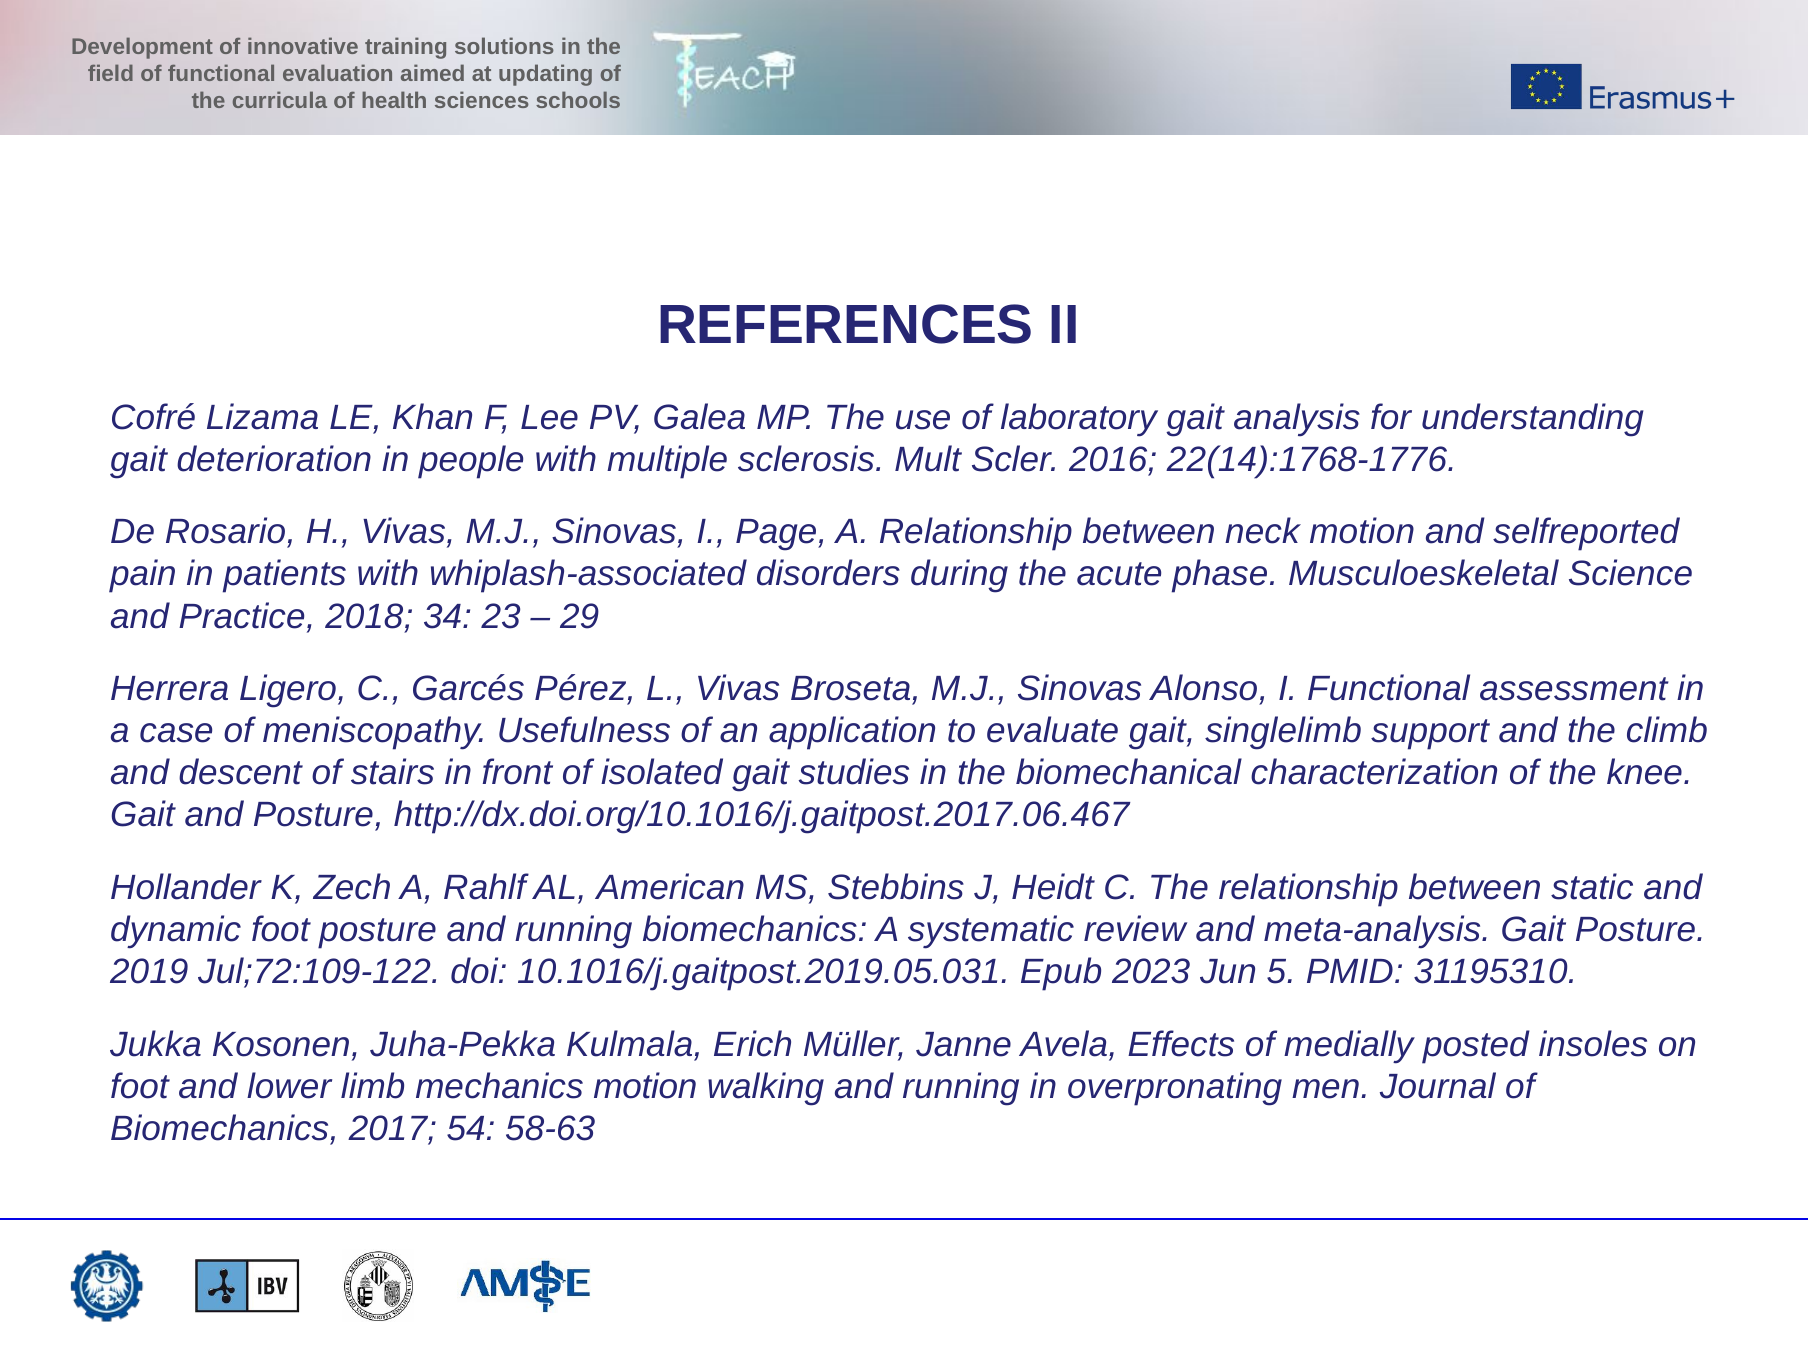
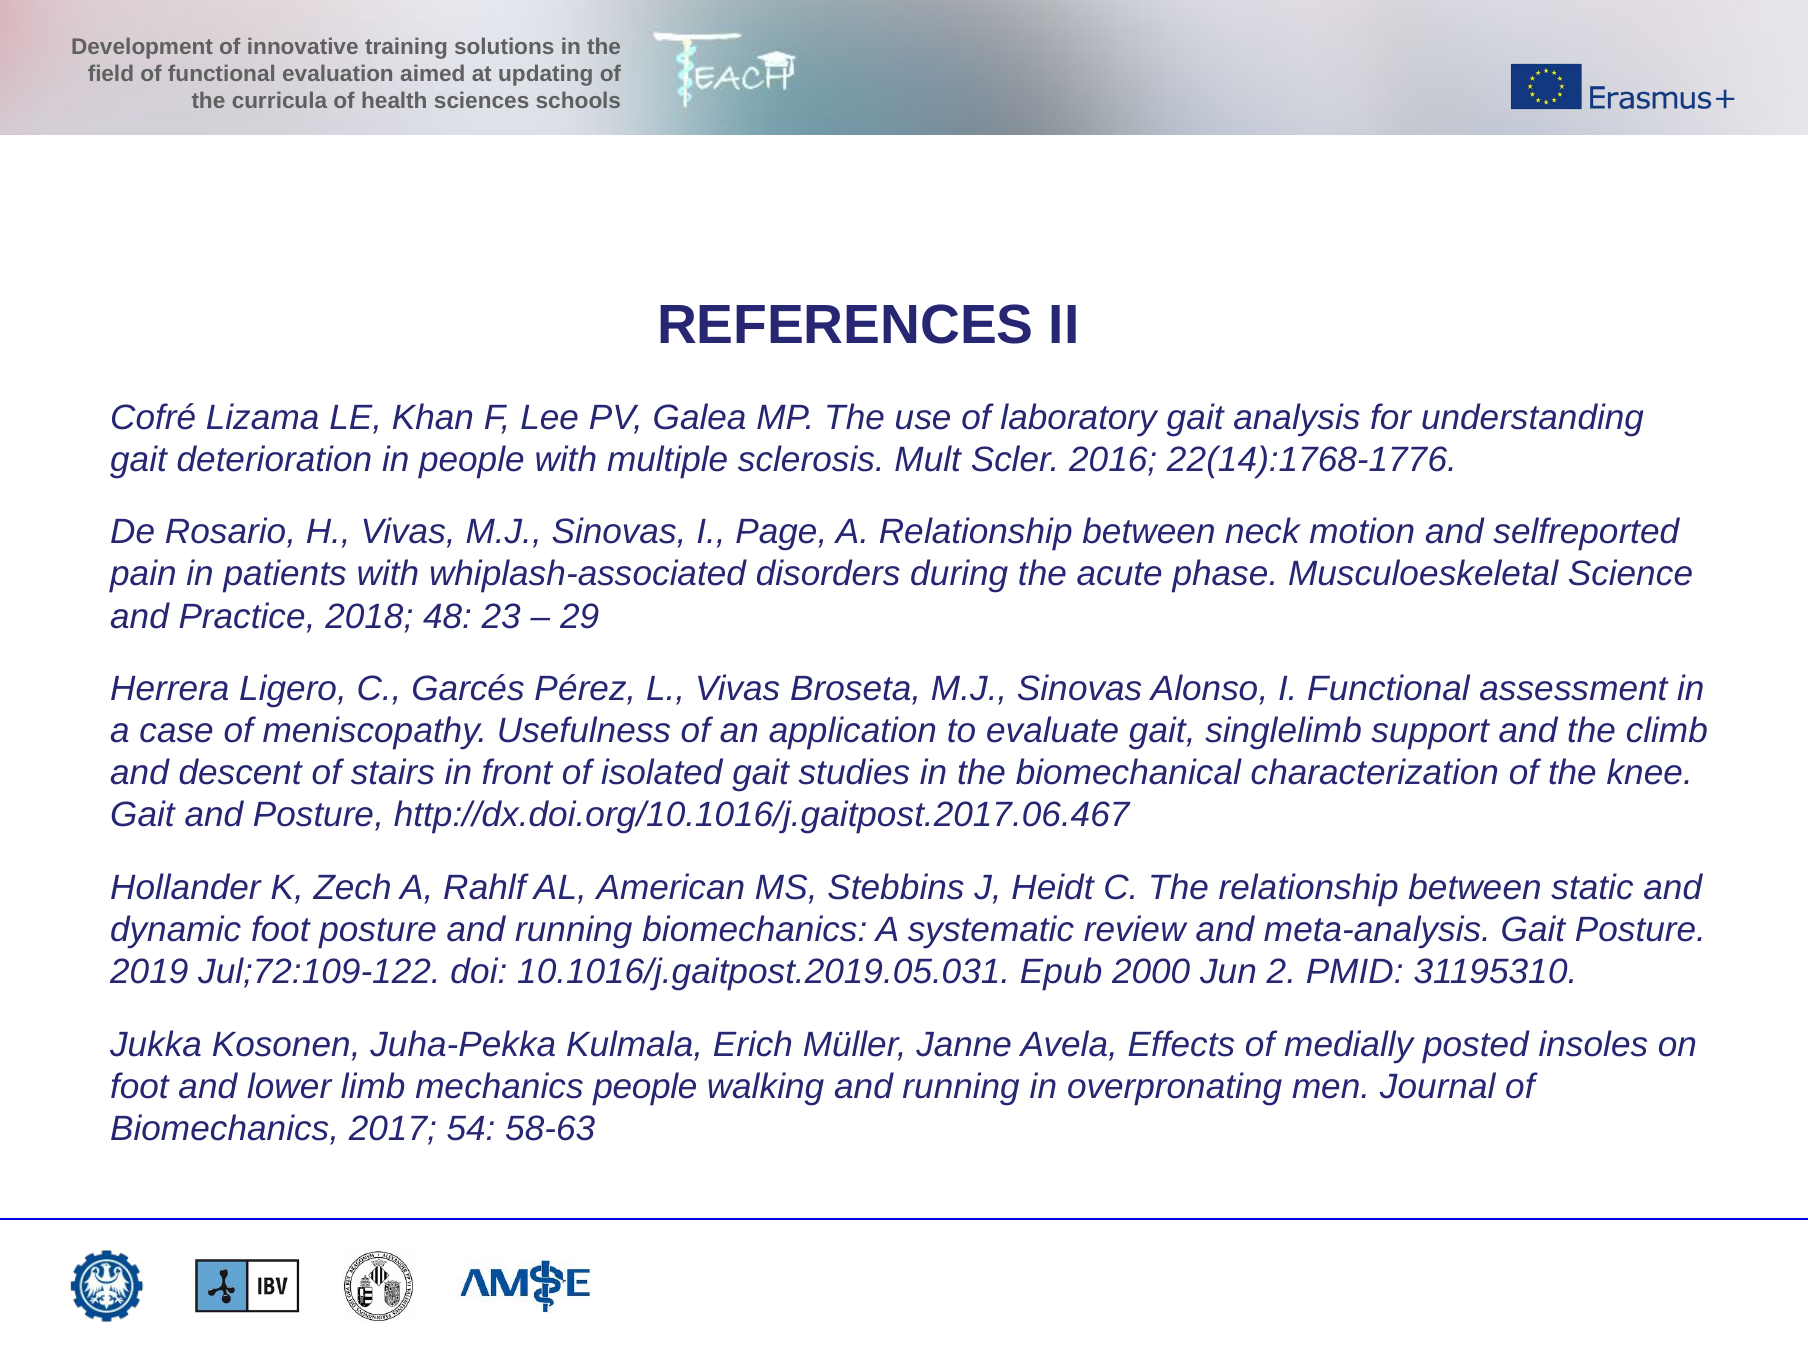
34: 34 -> 48 (447, 616)
2023: 2023 -> 2000 (1151, 972)
5: 5 -> 2 (1281, 972)
mechanics motion: motion -> people (645, 1087)
